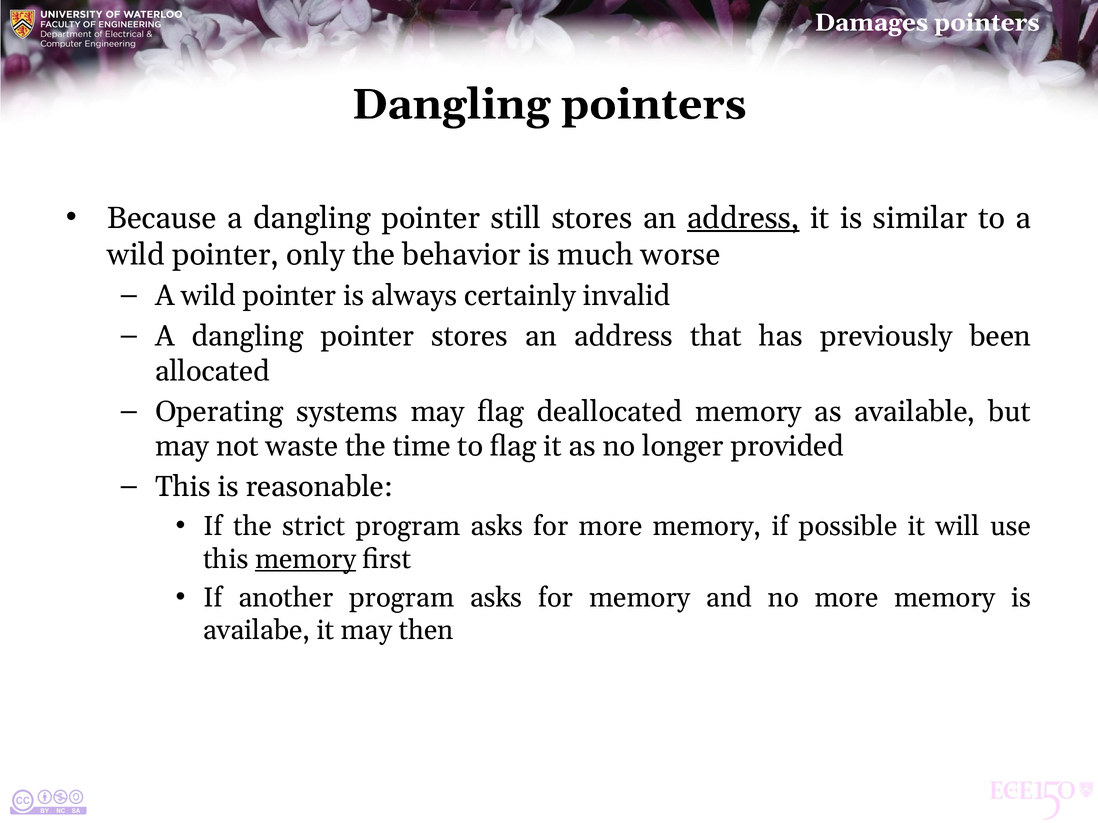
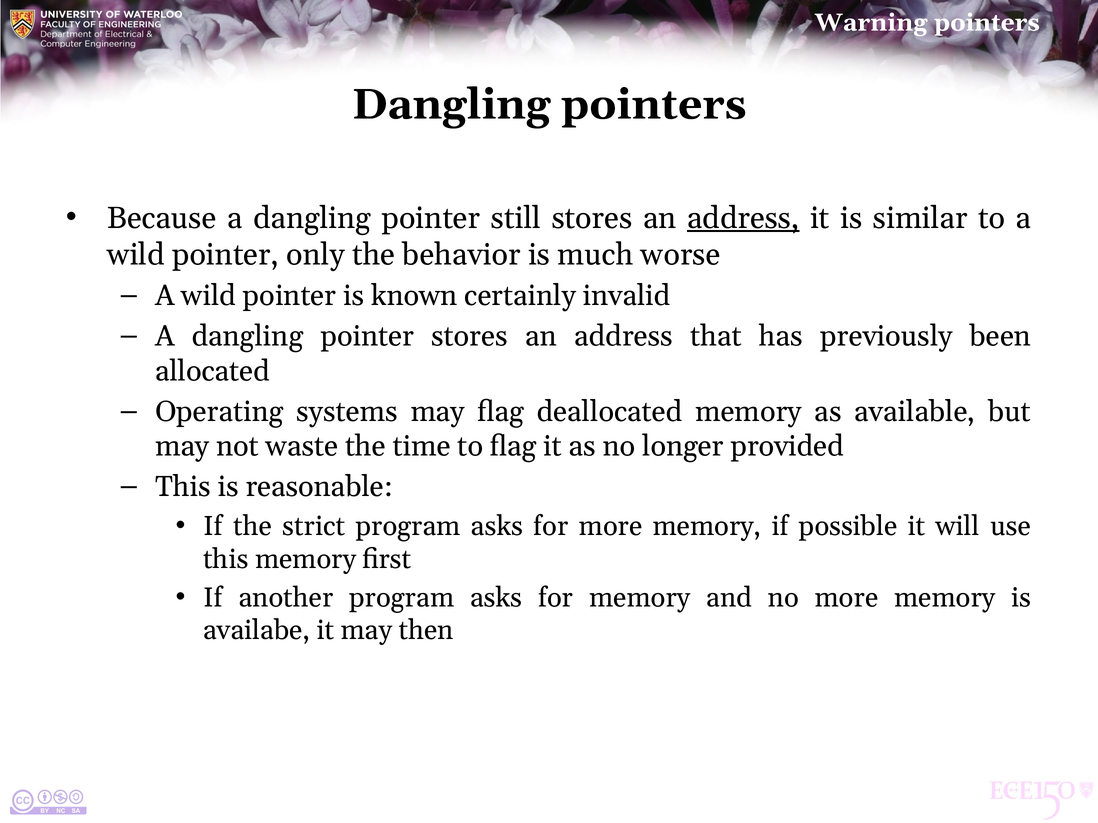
Damages: Damages -> Warning (871, 23)
always: always -> known (414, 296)
memory underline: present -> none (306, 559)
